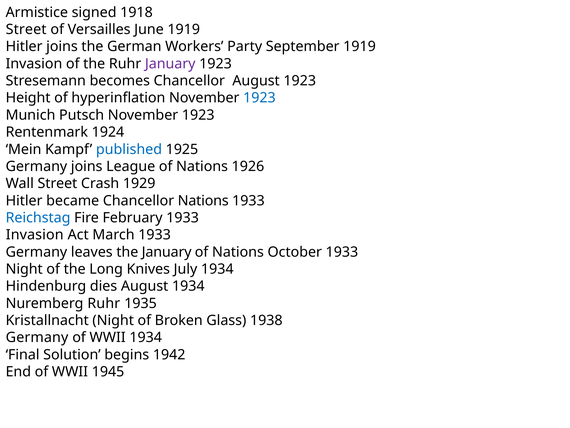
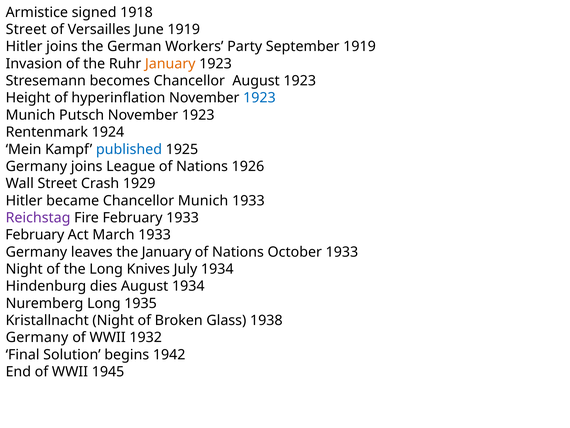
January colour: purple -> orange (170, 64)
Chancellor Nations: Nations -> Munich (203, 200)
Reichstag colour: blue -> purple (38, 218)
Invasion: Invasion -> February (35, 235)
Nuremberg Ruhr: Ruhr -> Long (104, 303)
WWII 1934: 1934 -> 1932 (146, 337)
